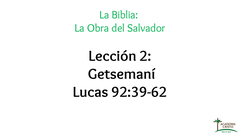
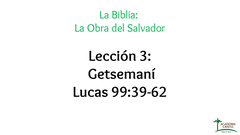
2: 2 -> 3 (145, 56)
92:39-62: 92:39-62 -> 99:39-62 (139, 92)
